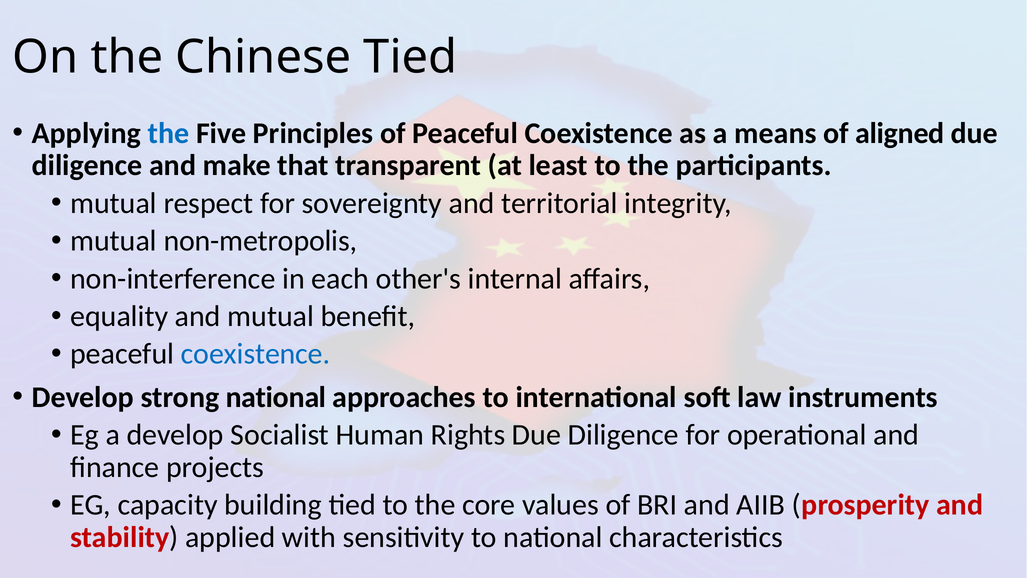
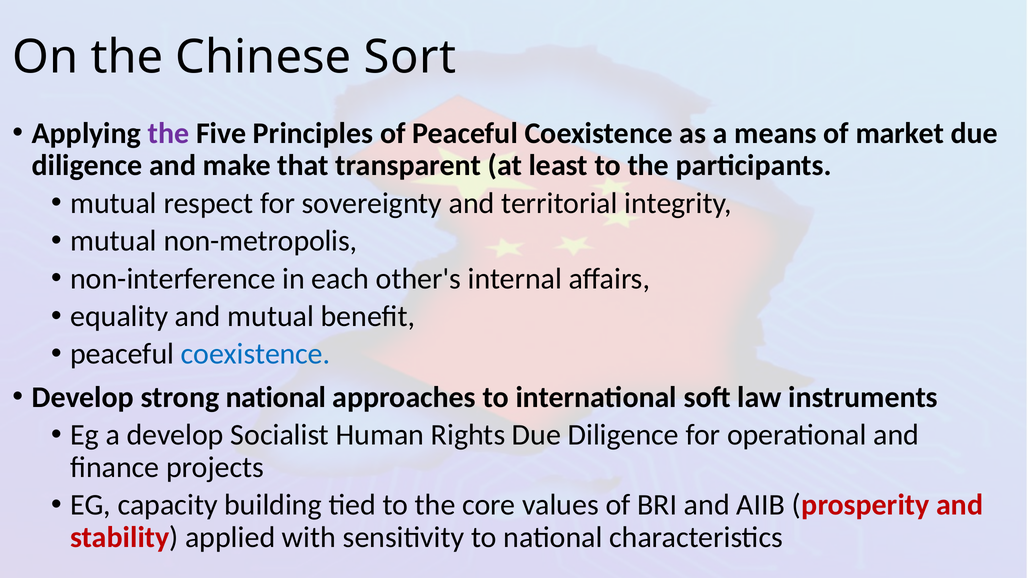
Chinese Tied: Tied -> Sort (410, 57)
the colour: blue -> purple (169, 133)
aligned: aligned -> market (900, 133)
